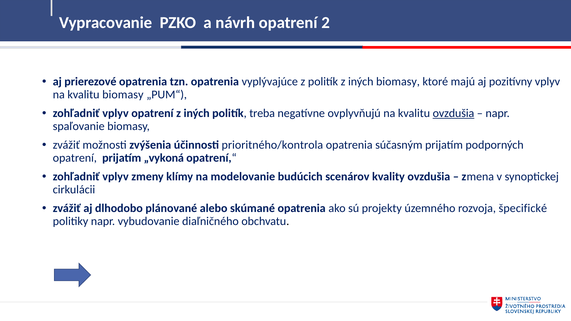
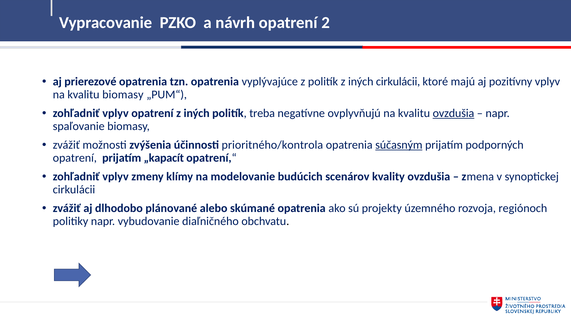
iných biomasy: biomasy -> cirkulácii (398, 82)
súčasným underline: none -> present (399, 145)
„vykoná: „vykoná -> „kapacít (164, 158)
špecifické: špecifické -> regiónoch (523, 208)
